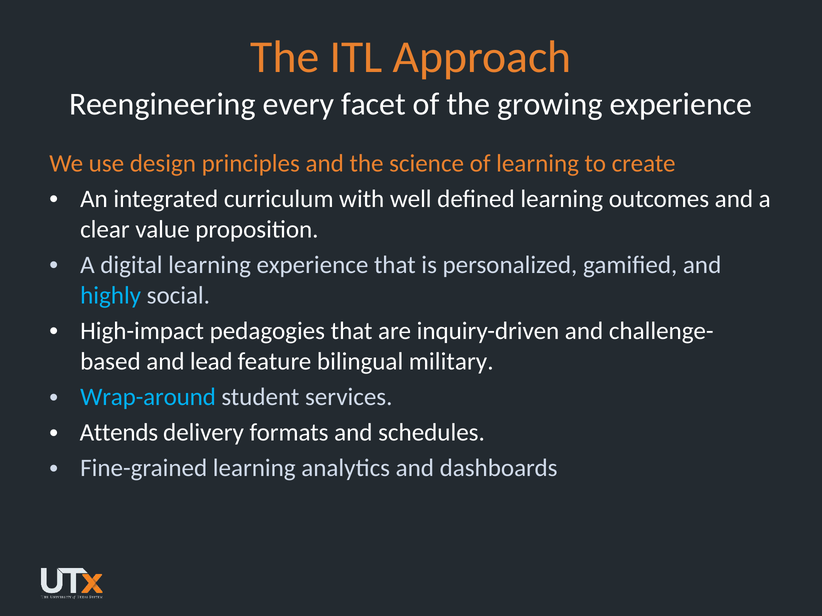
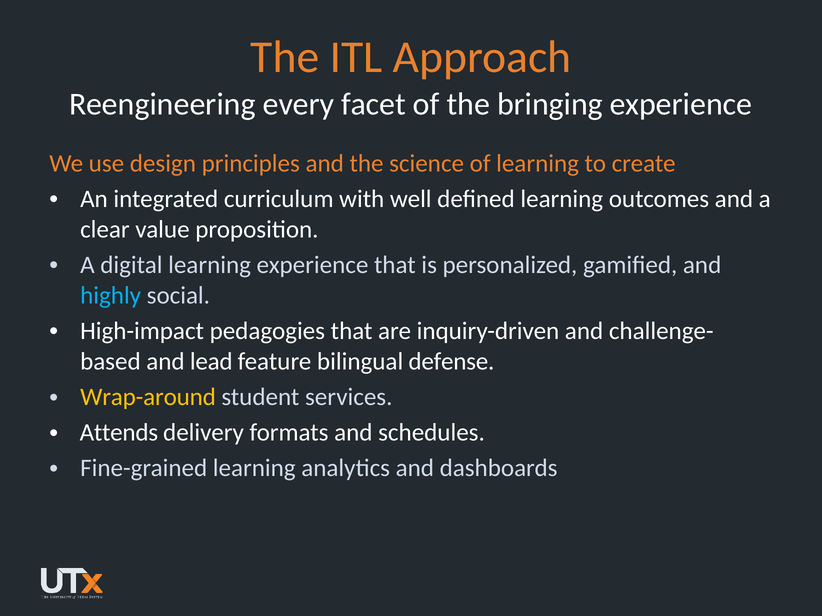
growing: growing -> bringing (550, 104)
military: military -> defense (451, 362)
Wrap-around colour: light blue -> yellow (148, 397)
